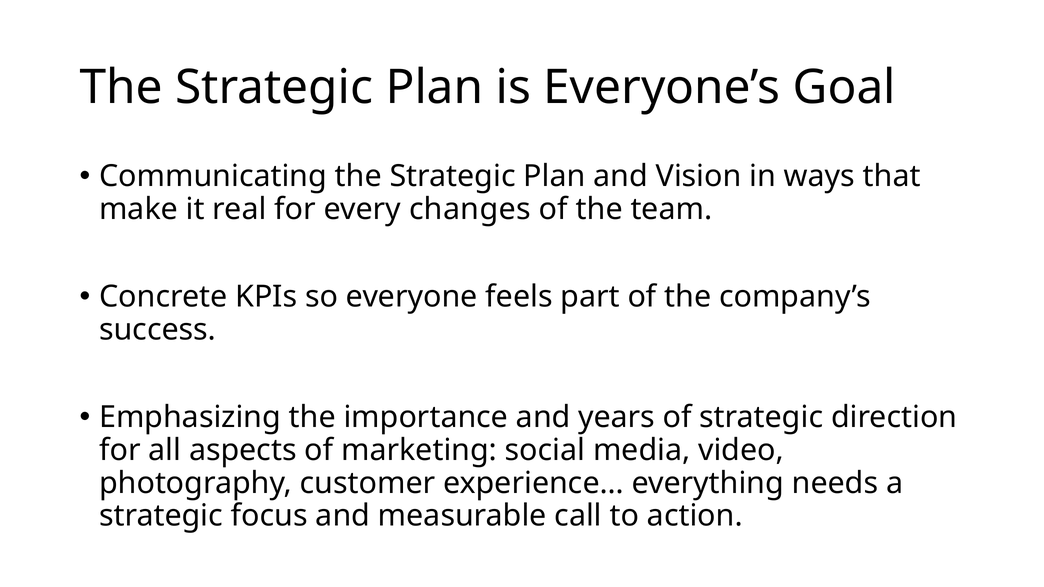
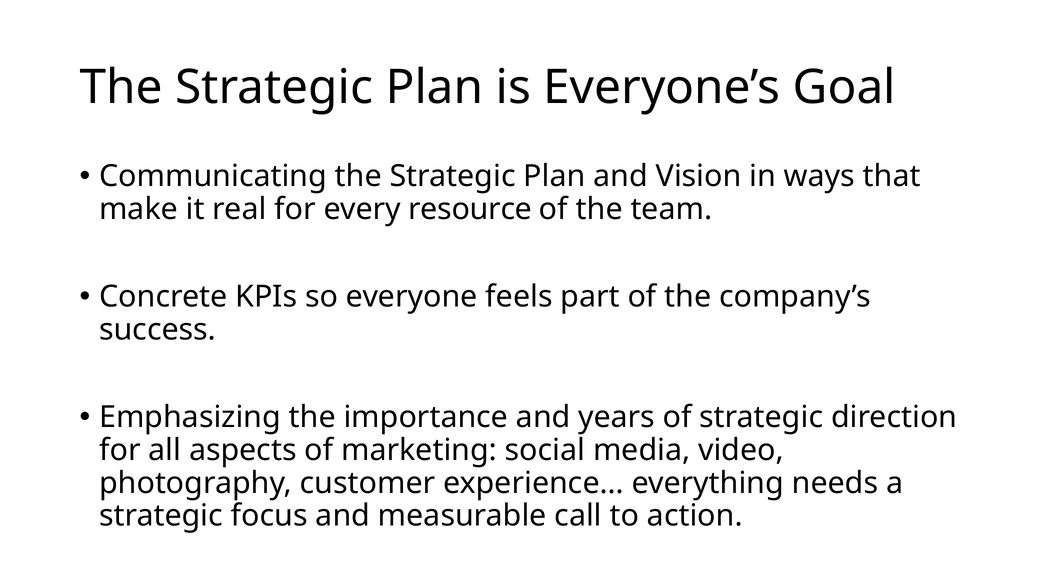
changes: changes -> resource (470, 209)
